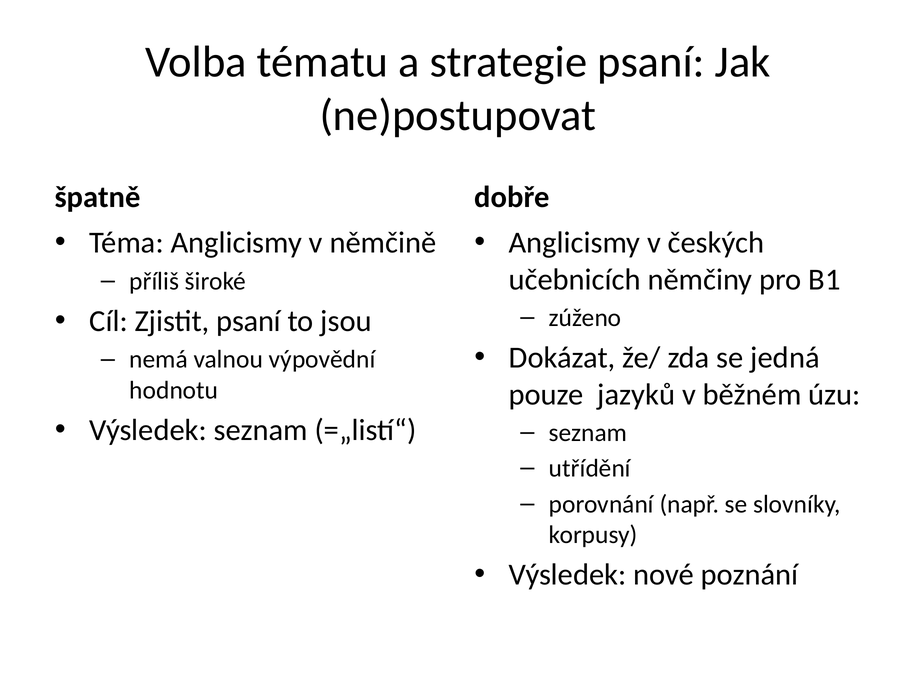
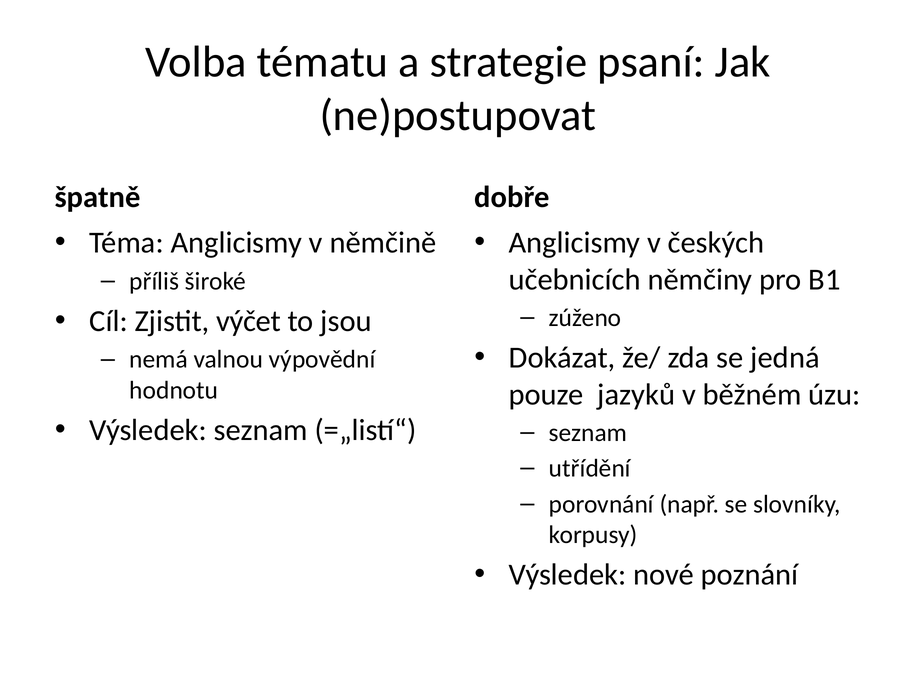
Zjistit psaní: psaní -> výčet (249, 321)
